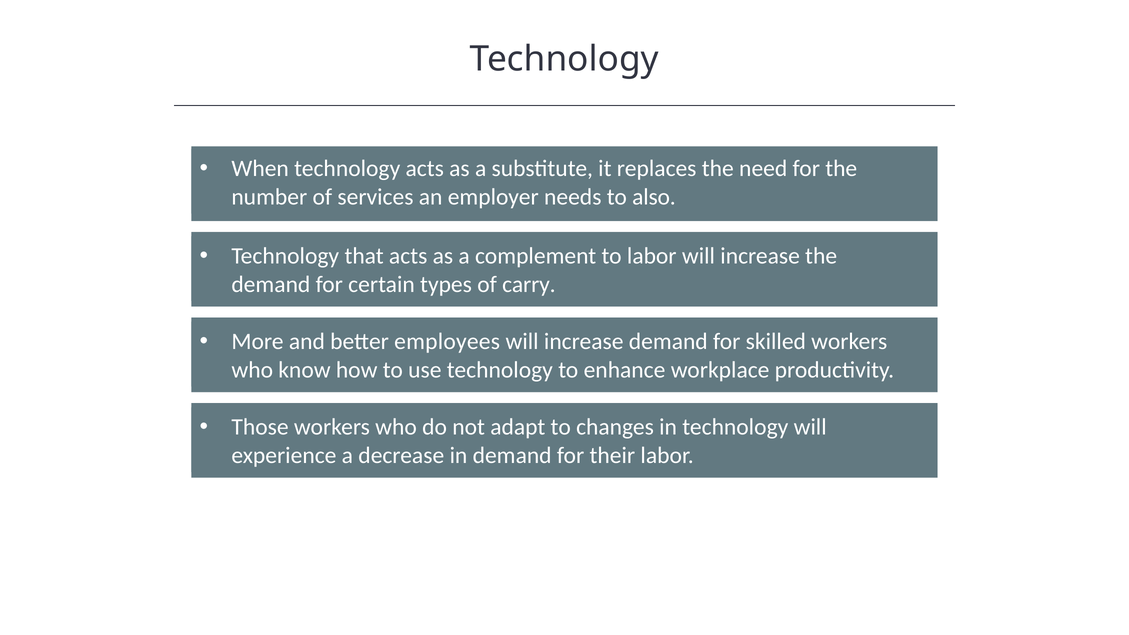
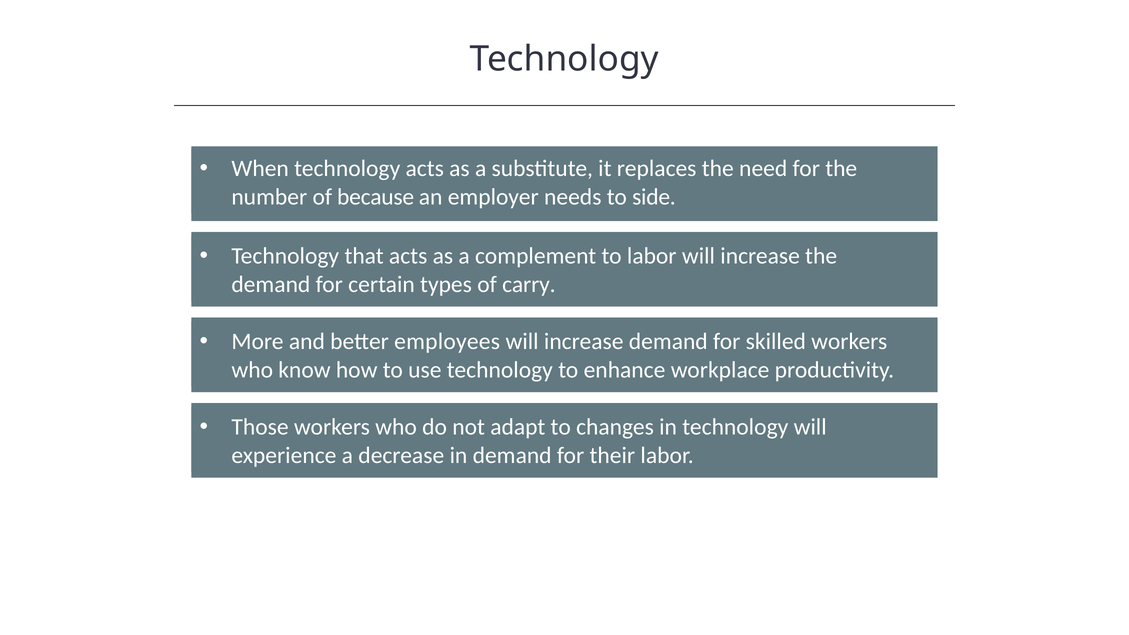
services: services -> because (376, 197)
also: also -> side (654, 197)
